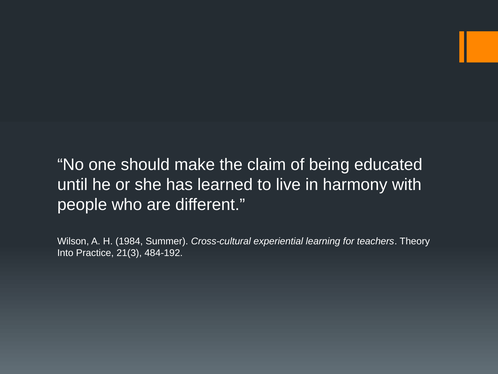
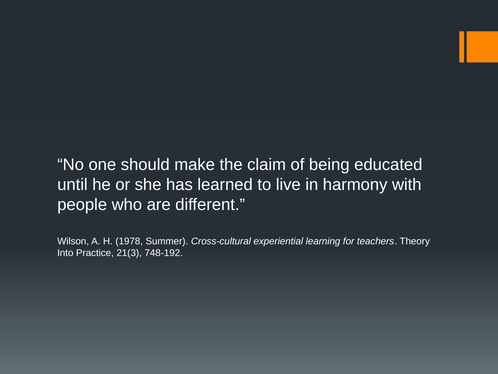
1984: 1984 -> 1978 (129, 241)
484-192: 484-192 -> 748-192 (164, 253)
